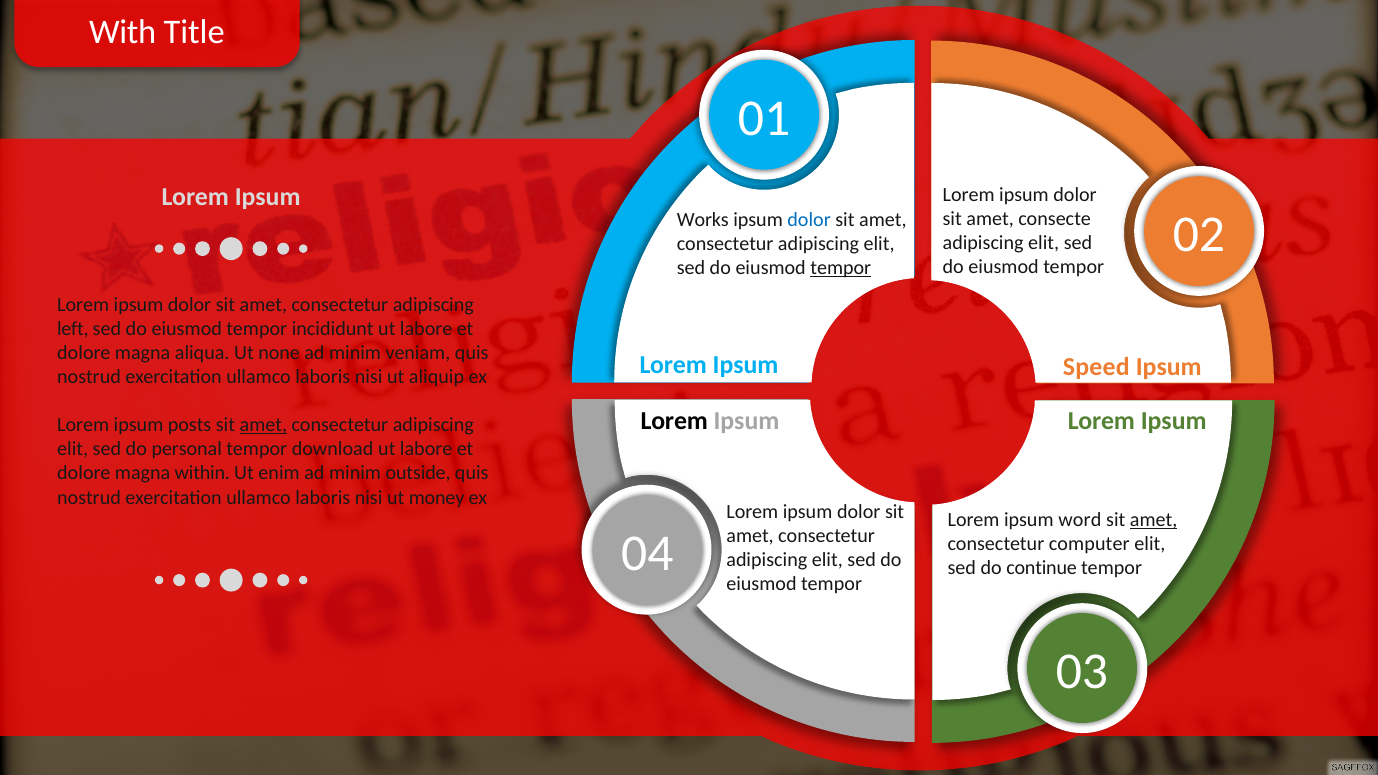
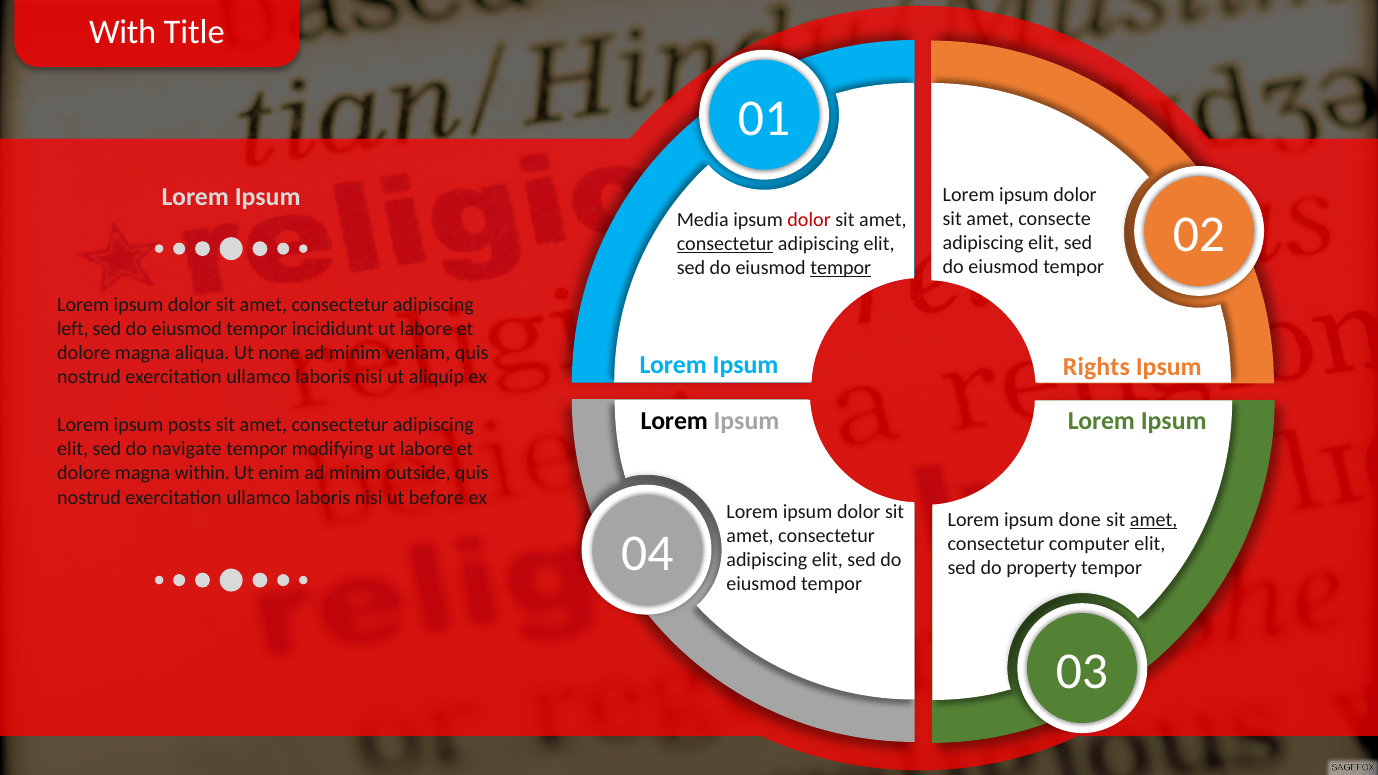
Works: Works -> Media (703, 220)
dolor colour: blue -> red (809, 220)
consectetur underline: none -> present (725, 244)
Speed: Speed -> Rights (1096, 367)
amet underline: present -> none (263, 425)
personal: personal -> navigate (187, 449)
download: download -> modifying (333, 449)
money: money -> before (436, 497)
word: word -> done (1080, 520)
continue: continue -> property (1042, 568)
